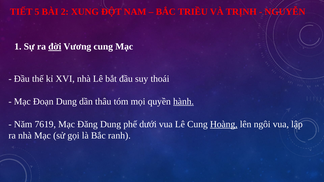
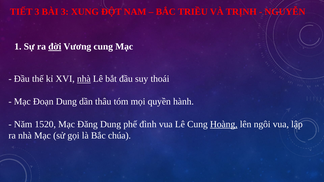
TIẾT 5: 5 -> 3 (37, 12)
BÀI 2: 2 -> 3 (65, 12)
nhà underline: none -> present (84, 79)
hành underline: present -> none (183, 102)
7619: 7619 -> 1520 (45, 124)
dưới: dưới -> đình (148, 124)
ranh: ranh -> chúa (119, 136)
